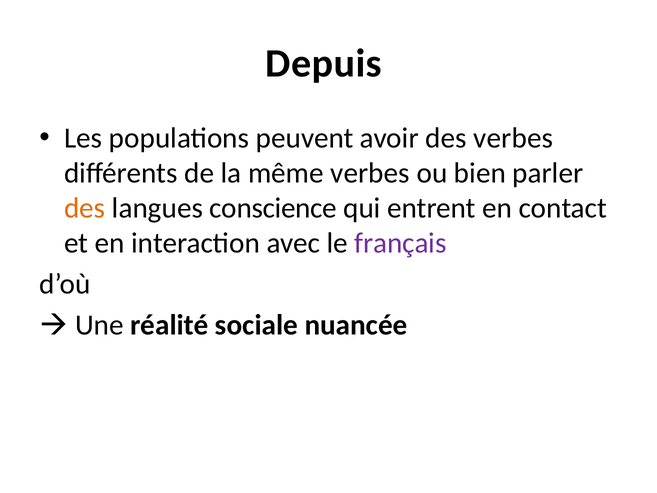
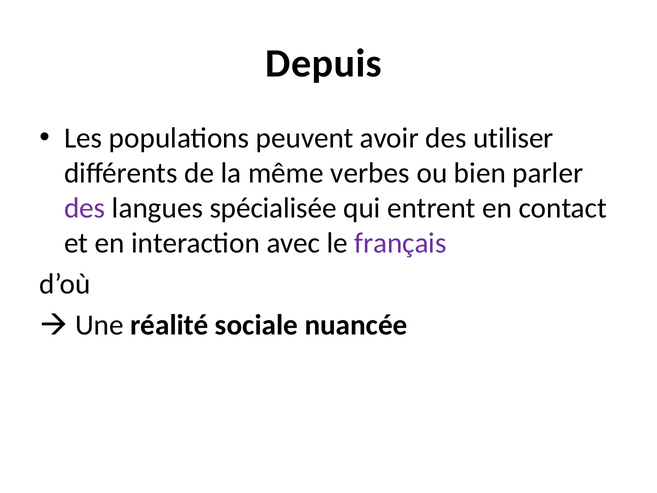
des verbes: verbes -> utiliser (513, 138)
des colour: orange -> purple (85, 208)
conscience: conscience -> spécialisée (273, 208)
